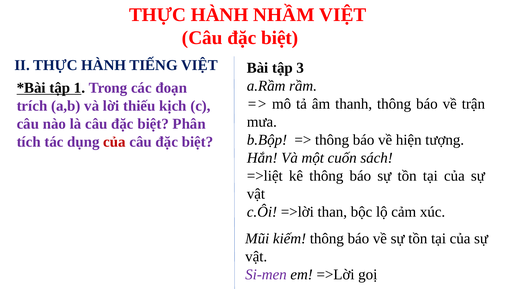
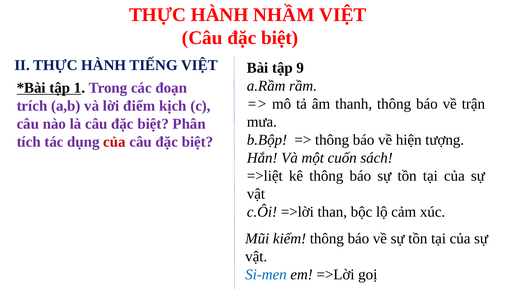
3: 3 -> 9 (300, 68)
thiếu: thiếu -> điểm (139, 106)
Si-men colour: purple -> blue (266, 274)
